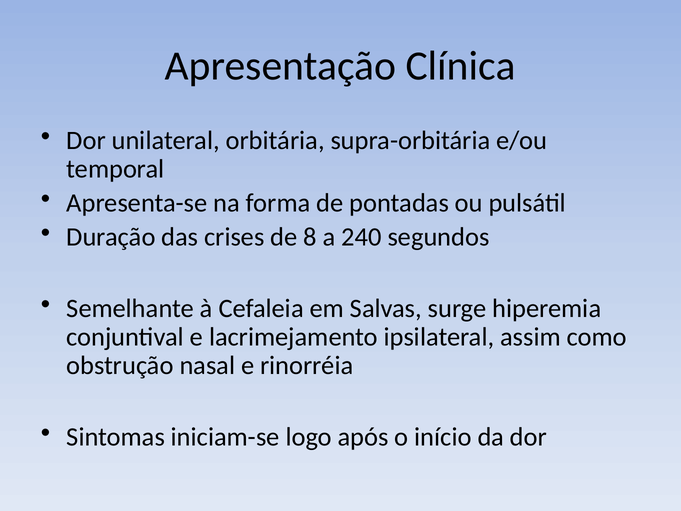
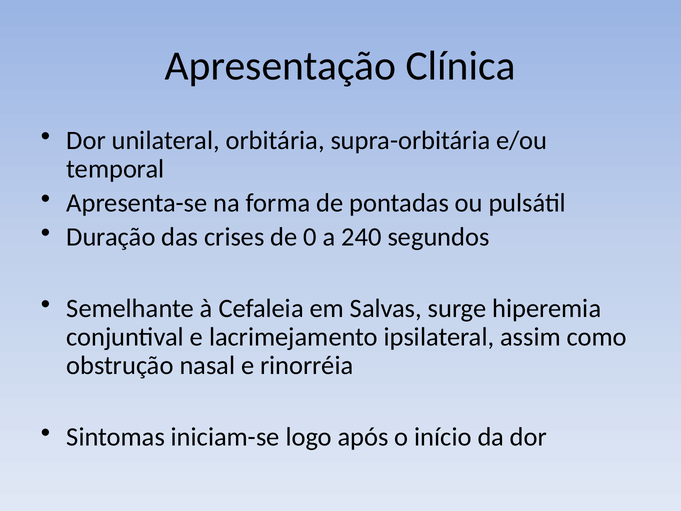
8: 8 -> 0 (310, 237)
